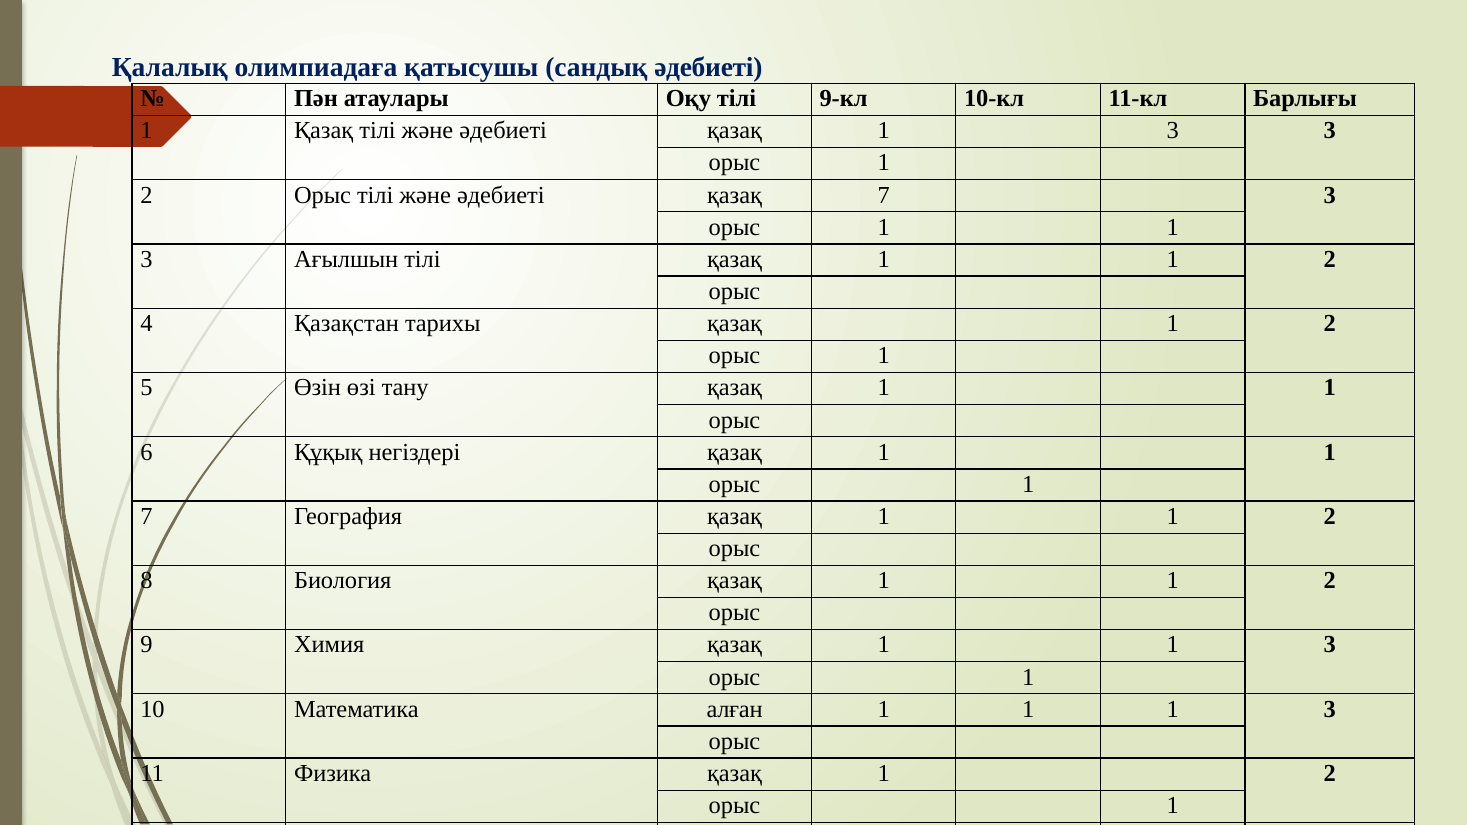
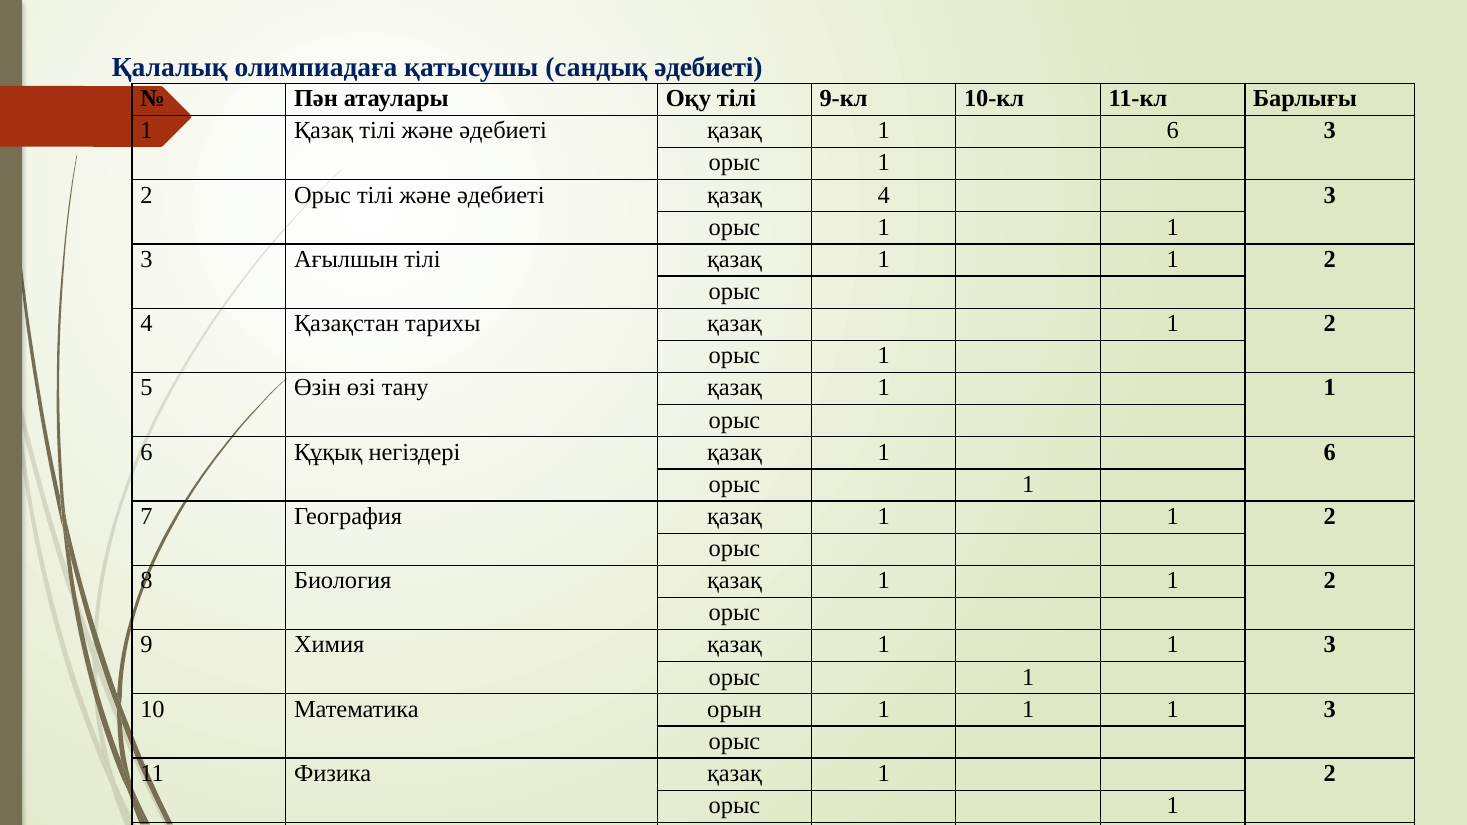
әдебиеті қазақ 1 3: 3 -> 6 (1173, 131)
қазақ 7: 7 -> 4 (884, 195)
негіздері қазақ 1 1: 1 -> 6 (1330, 452)
алған: алған -> орын (734, 709)
